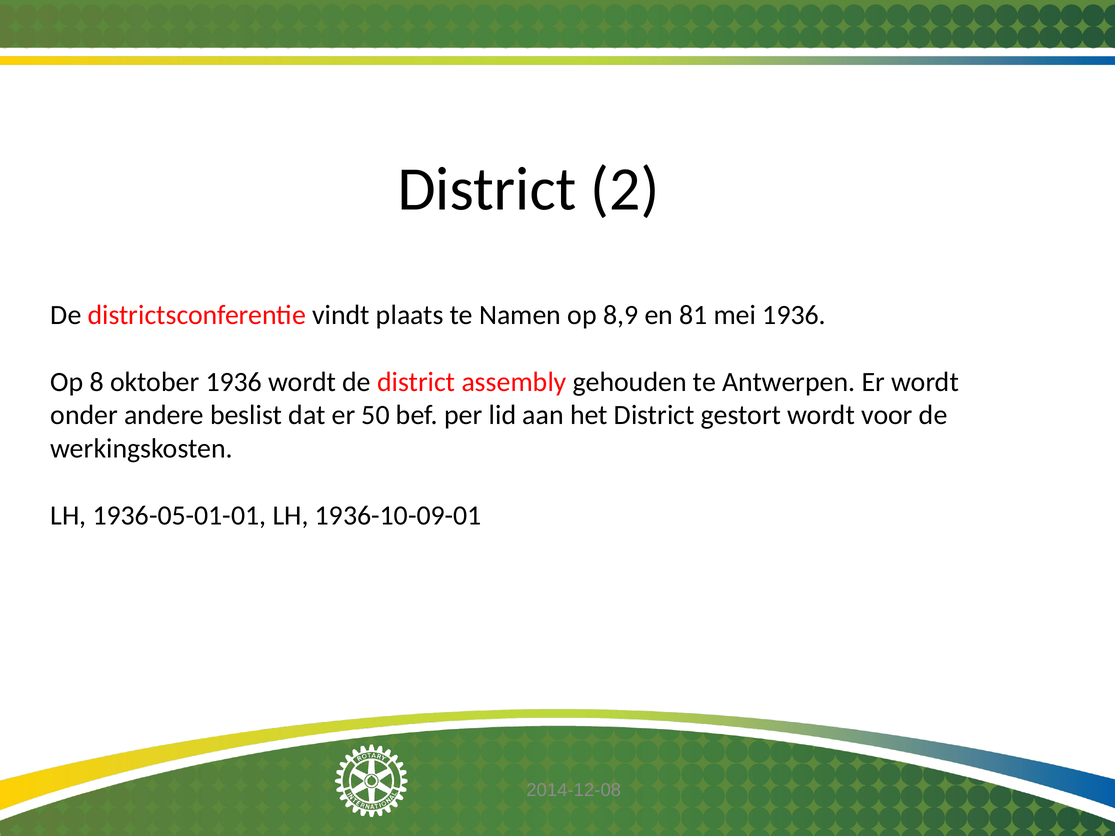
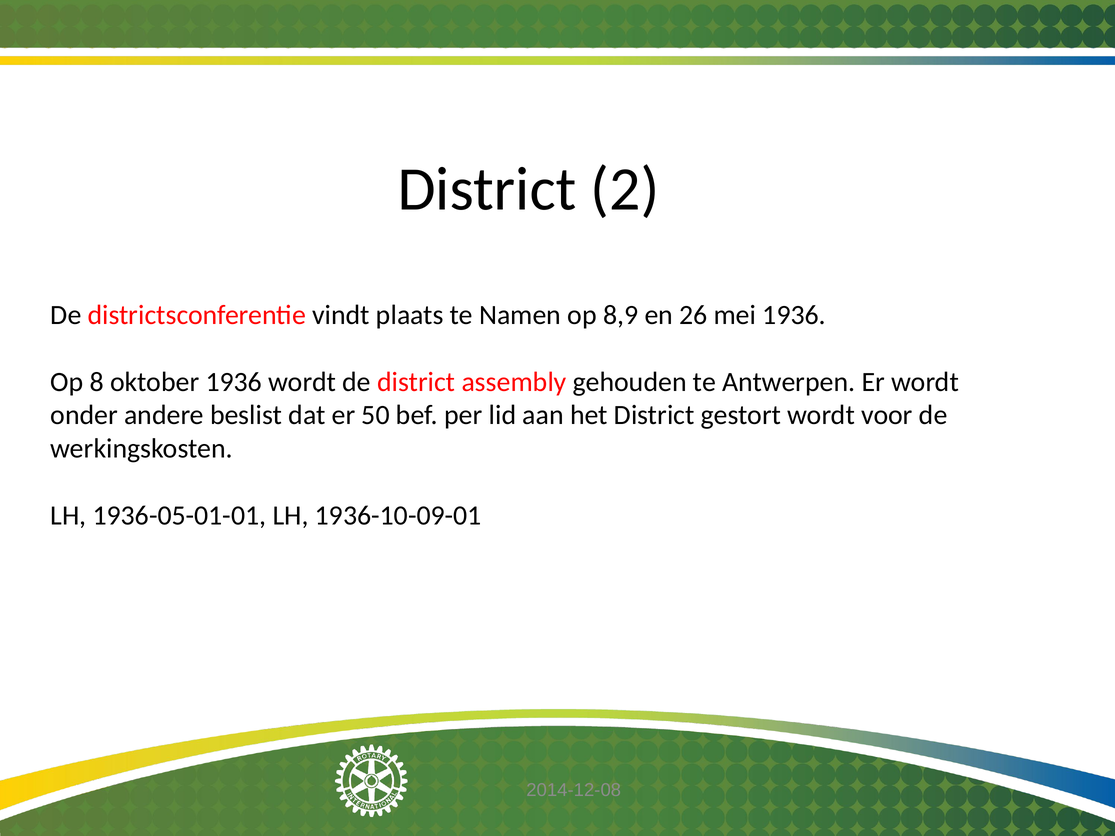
81: 81 -> 26 (693, 315)
